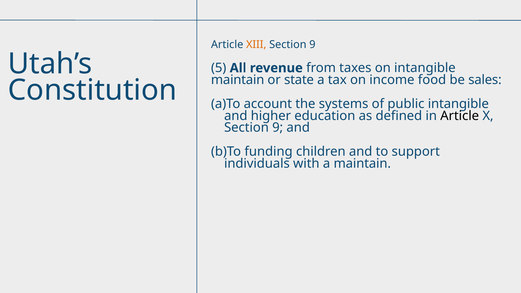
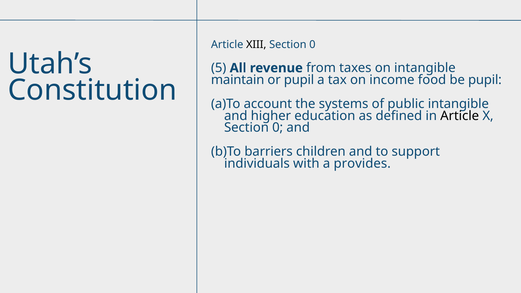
XIII colour: orange -> black (256, 45)
9: 9 -> 0 (312, 45)
or state: state -> pupil (299, 80)
be sales: sales -> pupil (485, 80)
9: 9 -> 0 (278, 128)
funding: funding -> barriers (269, 152)
a maintain: maintain -> provides (362, 164)
